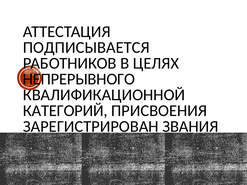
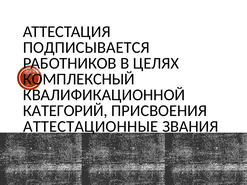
НЕПРЕРЫВНОГО: НЕПРЕРЫВНОГО -> КОМПЛЕКСНЫЙ (79, 79)
ЗАРЕГИСТРИРОВАН: ЗАРЕГИСТРИРОВАН -> АТТЕСТАЦИОННЫЕ (91, 127)
